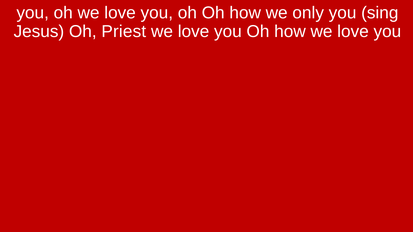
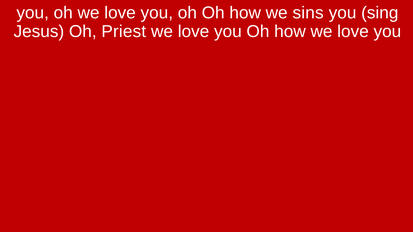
only: only -> sins (308, 13)
